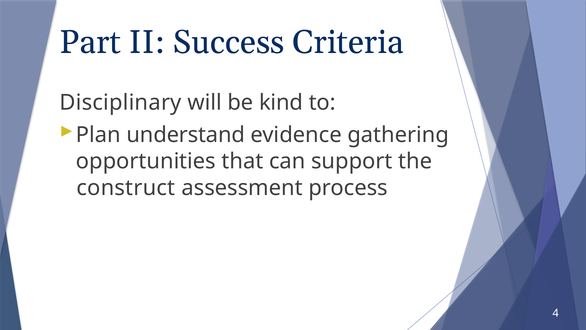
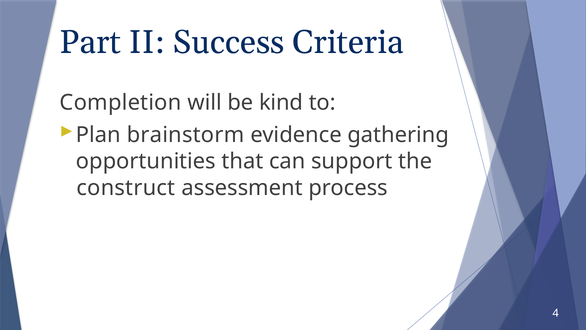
Disciplinary: Disciplinary -> Completion (121, 102)
understand: understand -> brainstorm (186, 135)
